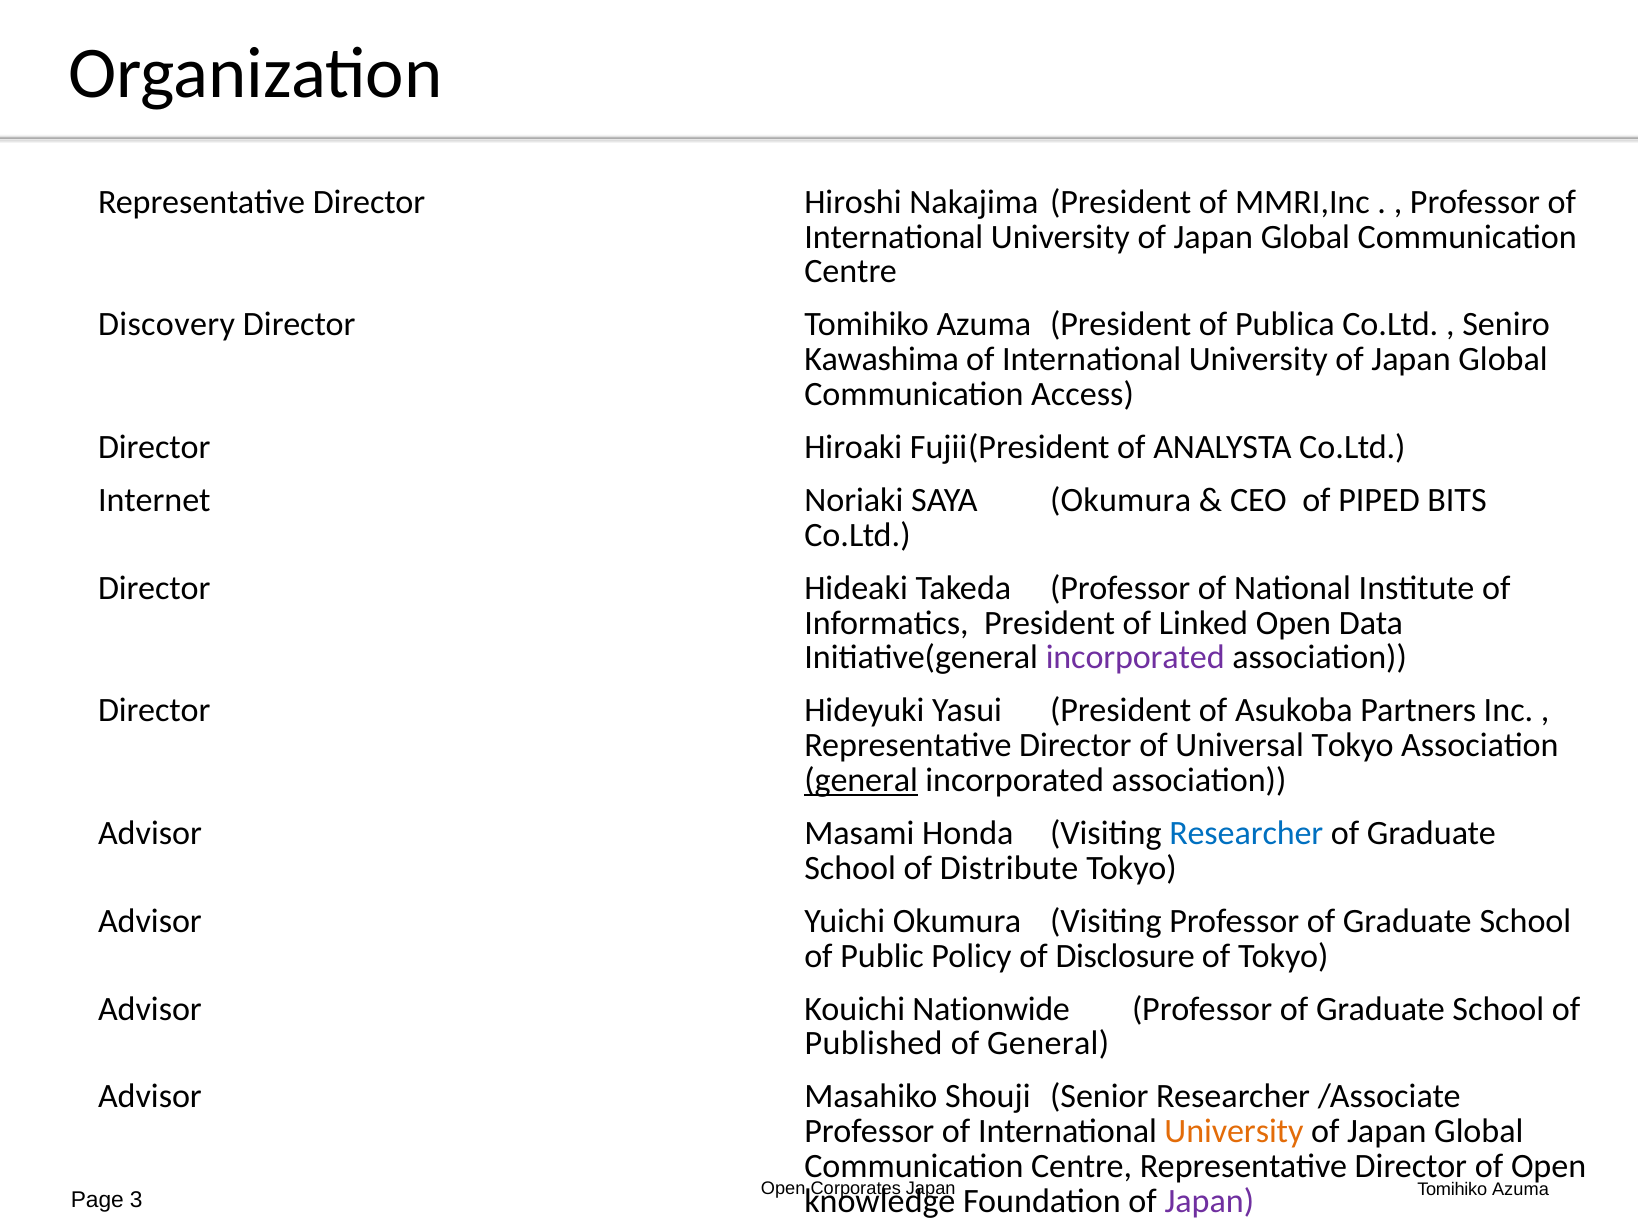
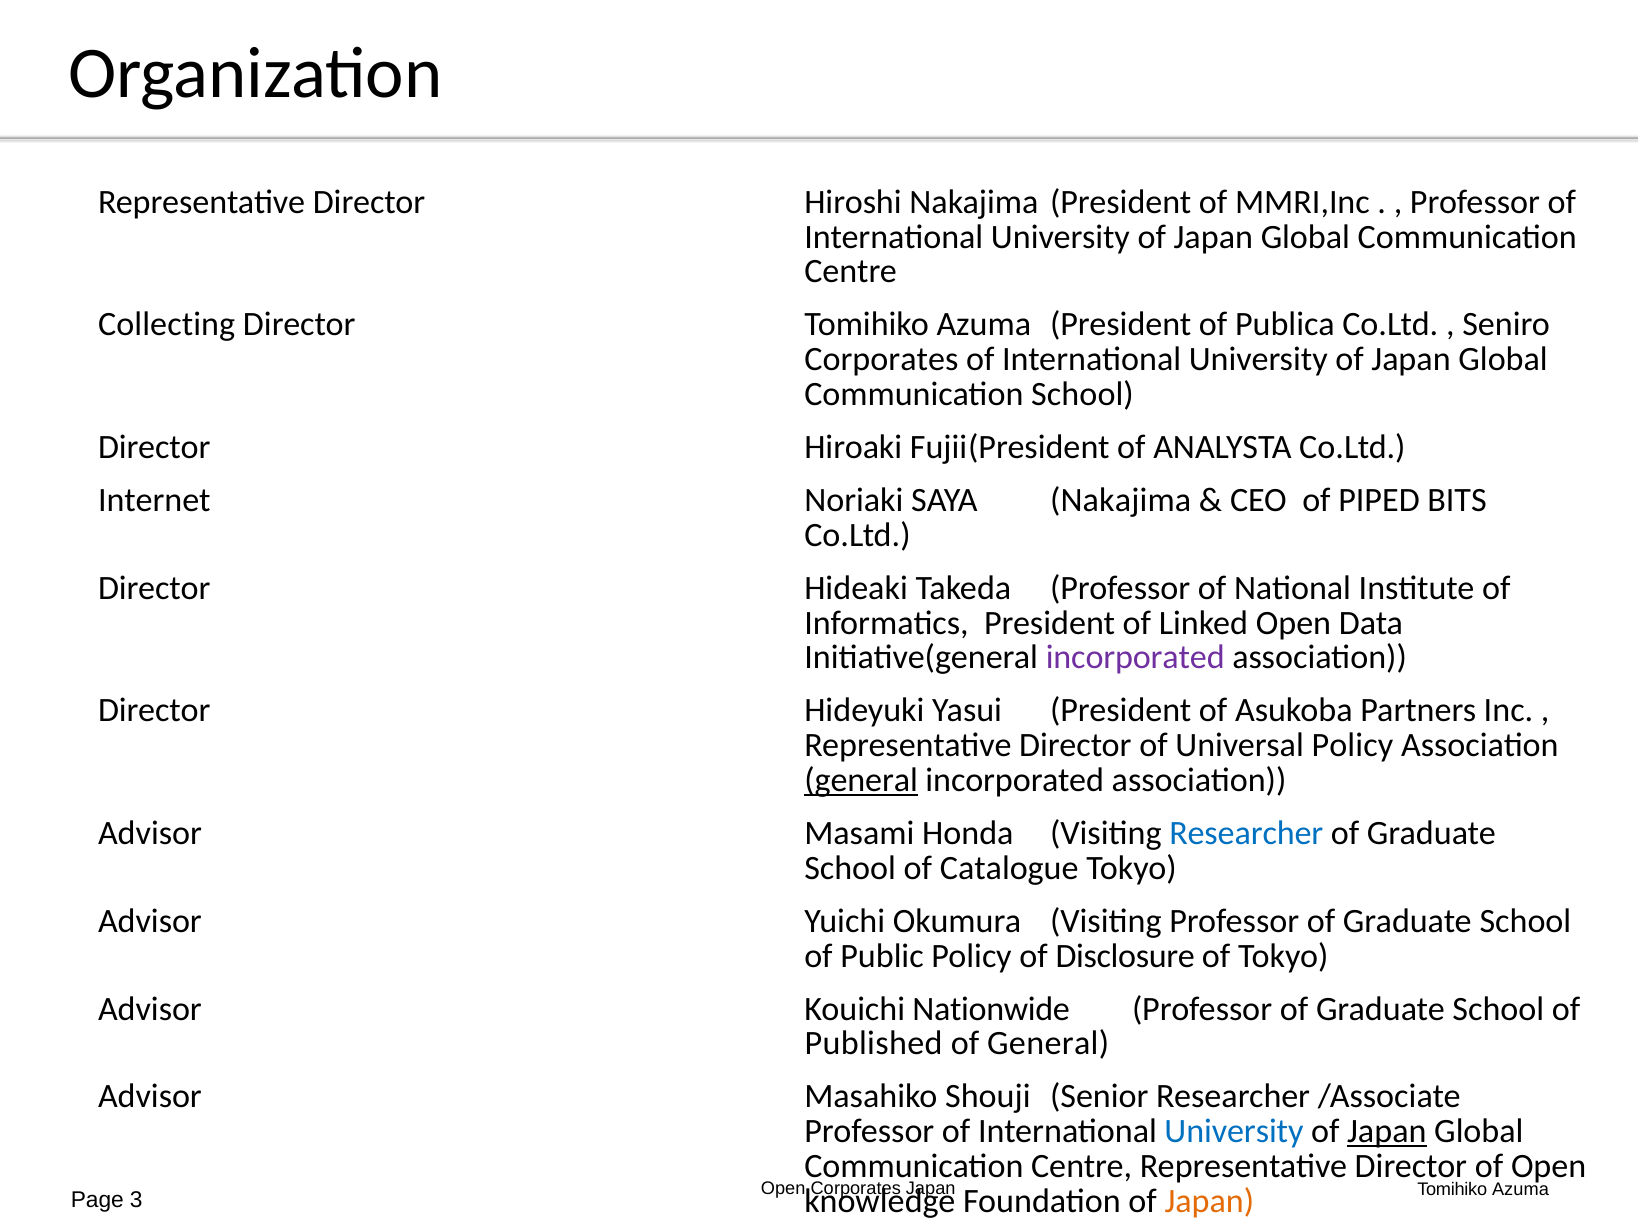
Discovery: Discovery -> Collecting (167, 325)
Kawashima: Kawashima -> Corporates (881, 360)
Communication Access: Access -> School (1083, 394)
SAYA Okumura: Okumura -> Nakajima (1121, 500)
Universal Tokyo: Tokyo -> Policy (1352, 746)
Distribute: Distribute -> Catalogue (1009, 868)
University colour: orange -> blue (1234, 1132)
Japan underline: none -> present (1387, 1132)
Japan colour: purple -> orange (1209, 1202)
